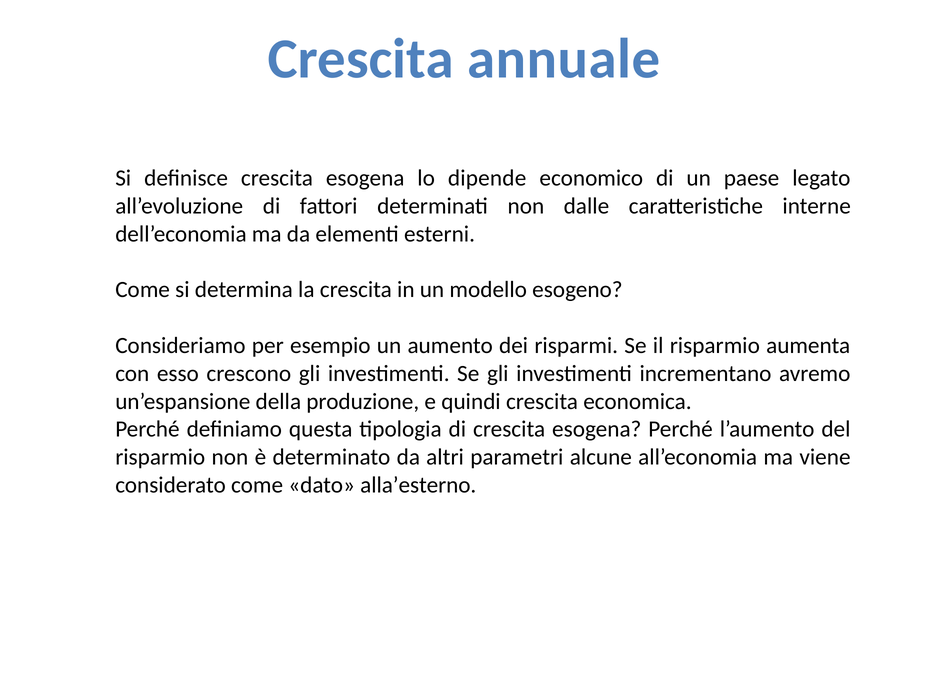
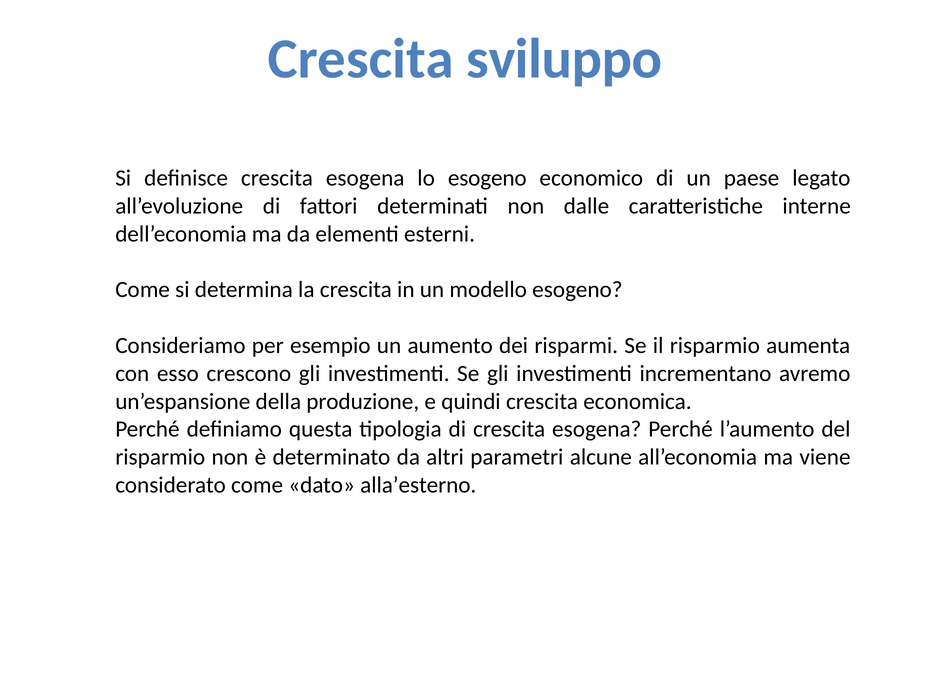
annuale: annuale -> sviluppo (564, 59)
lo dipende: dipende -> esogeno (487, 178)
